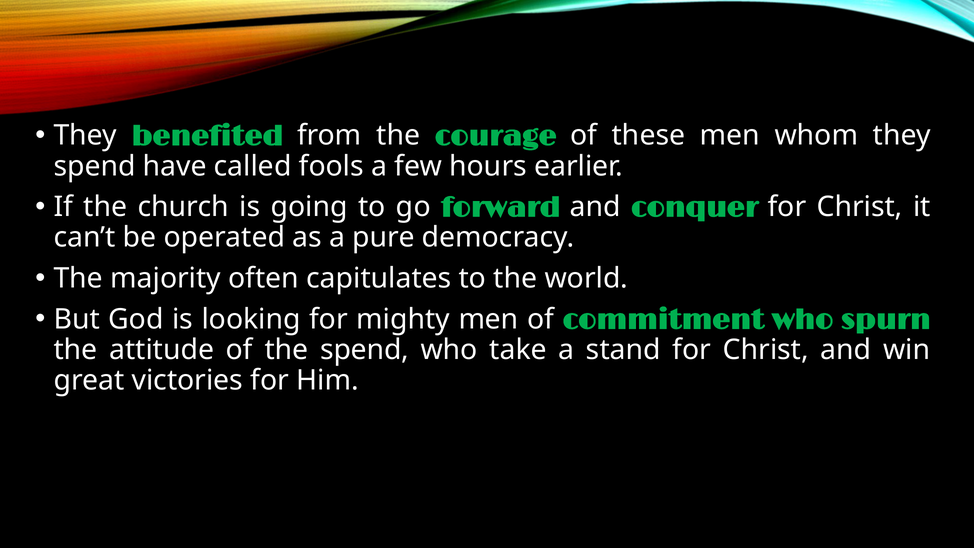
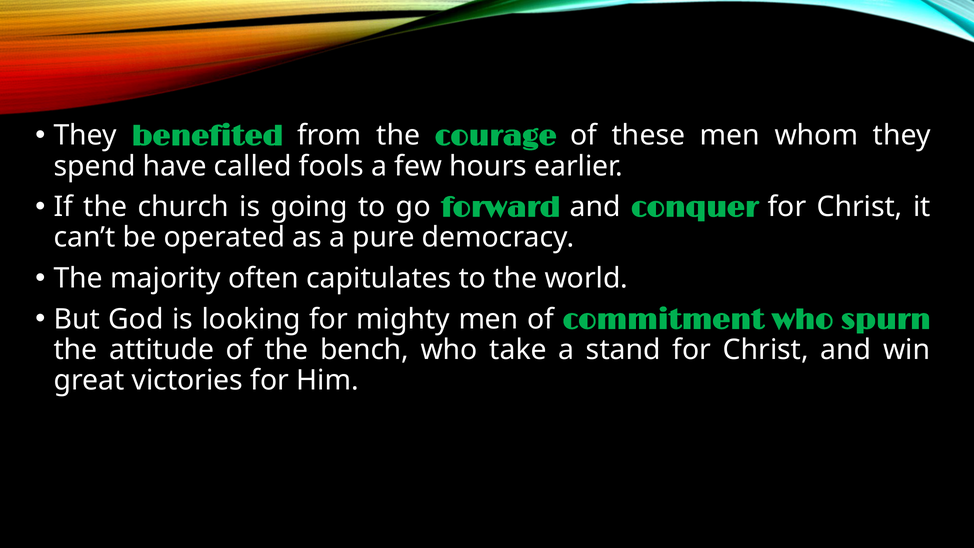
the spend: spend -> bench (365, 350)
